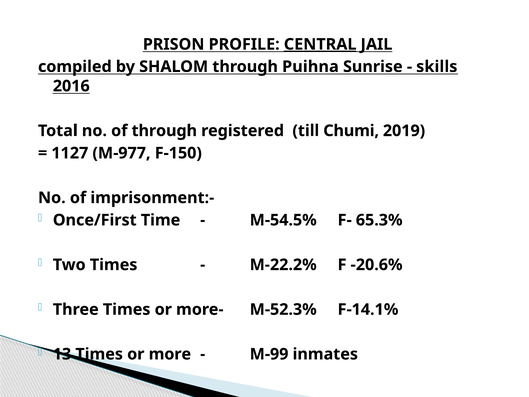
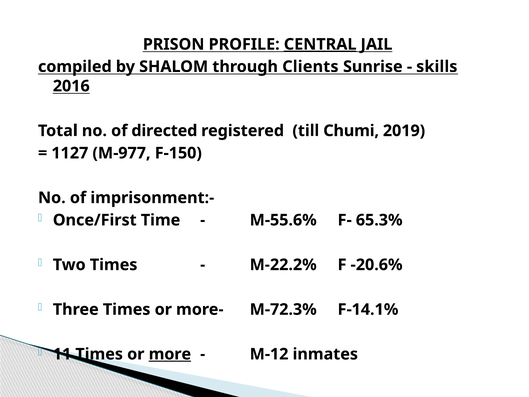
Puihna: Puihna -> Clients (310, 67)
of through: through -> directed (164, 131)
M-54.5%: M-54.5% -> M-55.6% (283, 220)
M-52.3%: M-52.3% -> M-72.3% (283, 309)
13: 13 -> 11 (62, 354)
more underline: none -> present (170, 354)
M-99: M-99 -> M-12 (269, 354)
